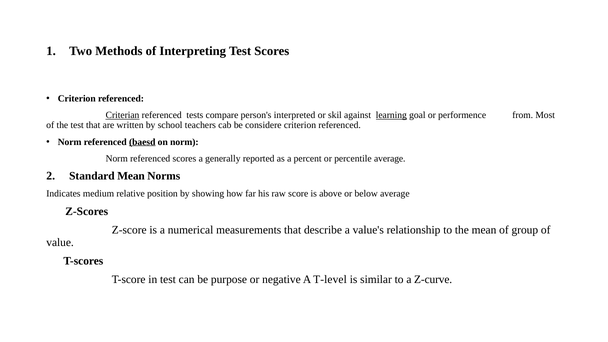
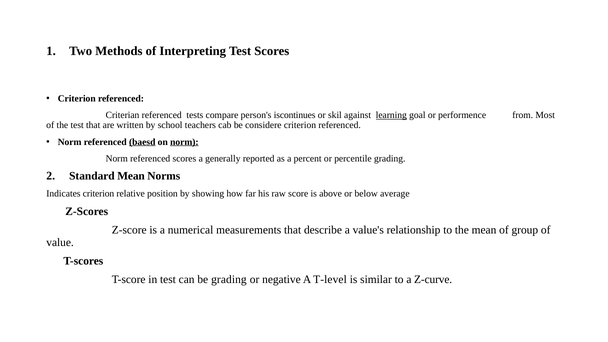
Criterian underline: present -> none (123, 115)
interpreted: interpreted -> iscontinues (295, 115)
norm underline: none -> present (184, 142)
percentile average: average -> grading (390, 158)
Indicates medium: medium -> criterion (99, 194)
be purpose: purpose -> grading (229, 280)
